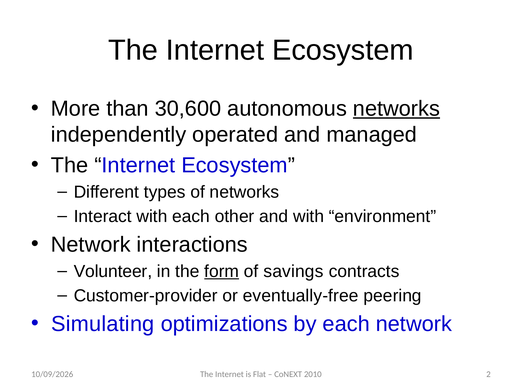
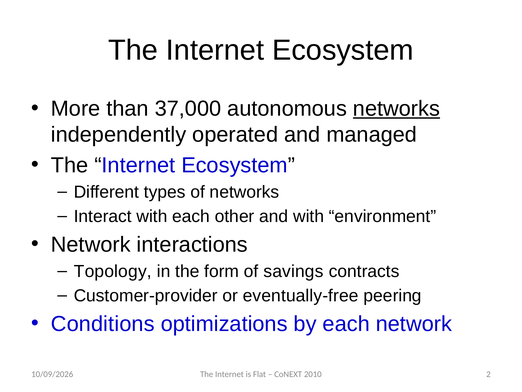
30,600: 30,600 -> 37,000 (188, 109)
Volunteer: Volunteer -> Topology (113, 271)
form underline: present -> none (222, 271)
Simulating: Simulating -> Conditions (103, 323)
